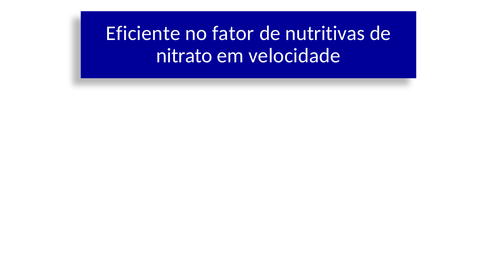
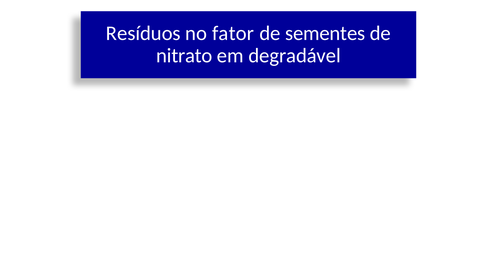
Eficiente: Eficiente -> Resíduos (143, 33)
nutritivas: nutritivas -> sementes (325, 33)
velocidade: velocidade -> degradável (295, 56)
